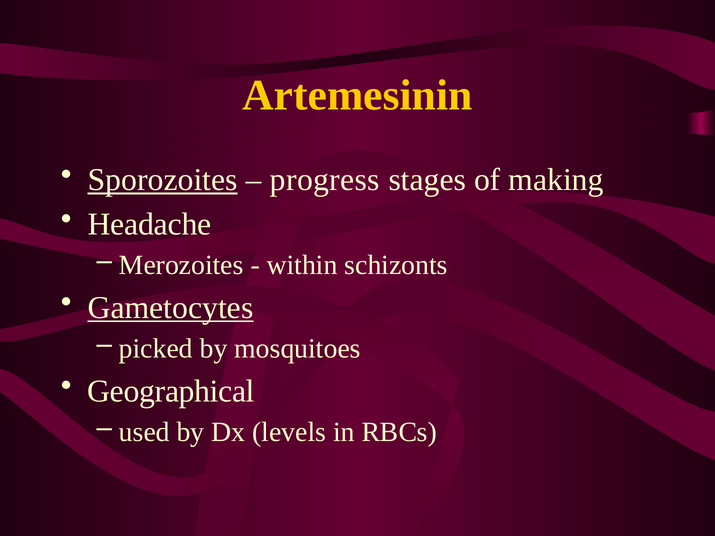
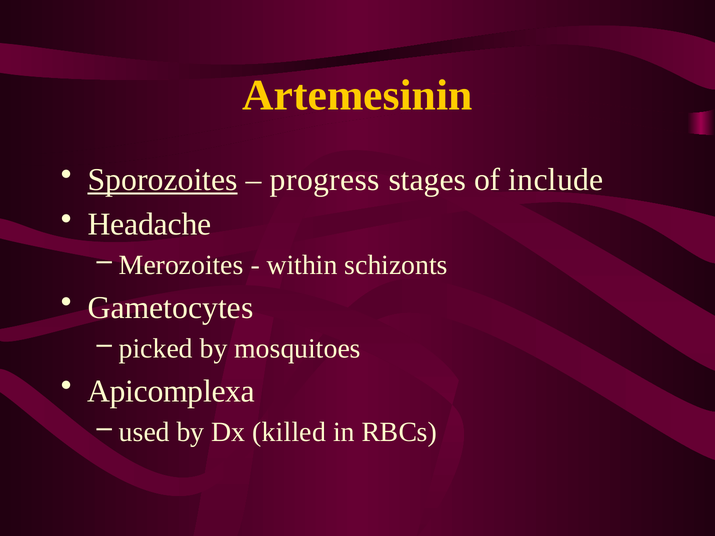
making: making -> include (556, 180)
Gametocytes underline: present -> none (171, 308)
Geographical: Geographical -> Apicomplexa (171, 391)
levels: levels -> killed (289, 432)
